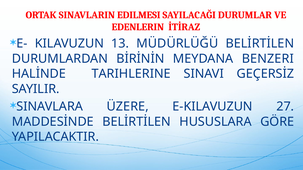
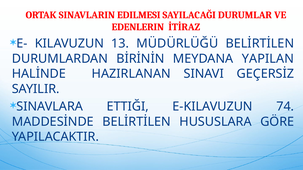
BENZERI: BENZERI -> YAPILAN (268, 59)
TARIHLERINE: TARIHLERINE -> HAZIRLANAN (131, 74)
ÜZERE: ÜZERE -> ETTIĞI (128, 107)
27: 27 -> 74 (285, 107)
